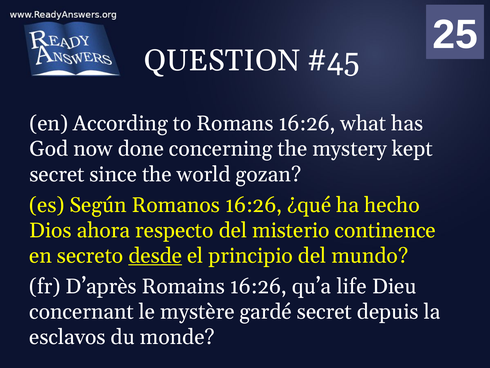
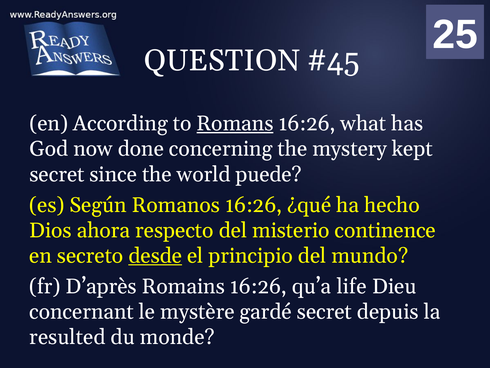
Romans underline: none -> present (235, 123)
gozan: gozan -> puede (269, 174)
esclavos: esclavos -> resulted (67, 337)
